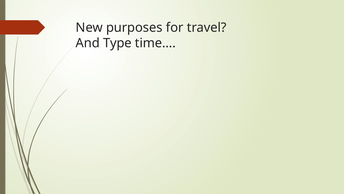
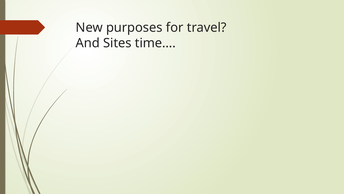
Type: Type -> Sites (117, 43)
